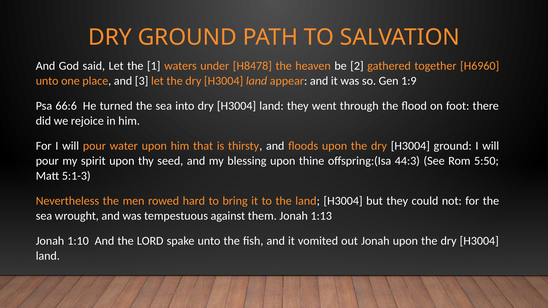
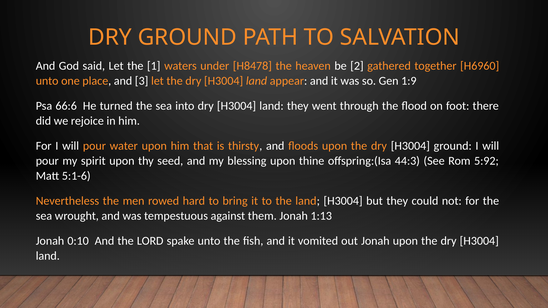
5:50: 5:50 -> 5:92 (486, 161)
5:1-3: 5:1-3 -> 5:1-6 (76, 176)
1:10: 1:10 -> 0:10 (78, 241)
